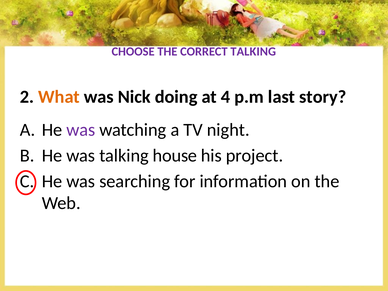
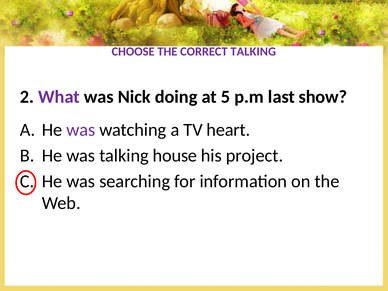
What colour: orange -> purple (59, 97)
4: 4 -> 5 (226, 97)
story: story -> show (323, 97)
night: night -> heart (228, 130)
